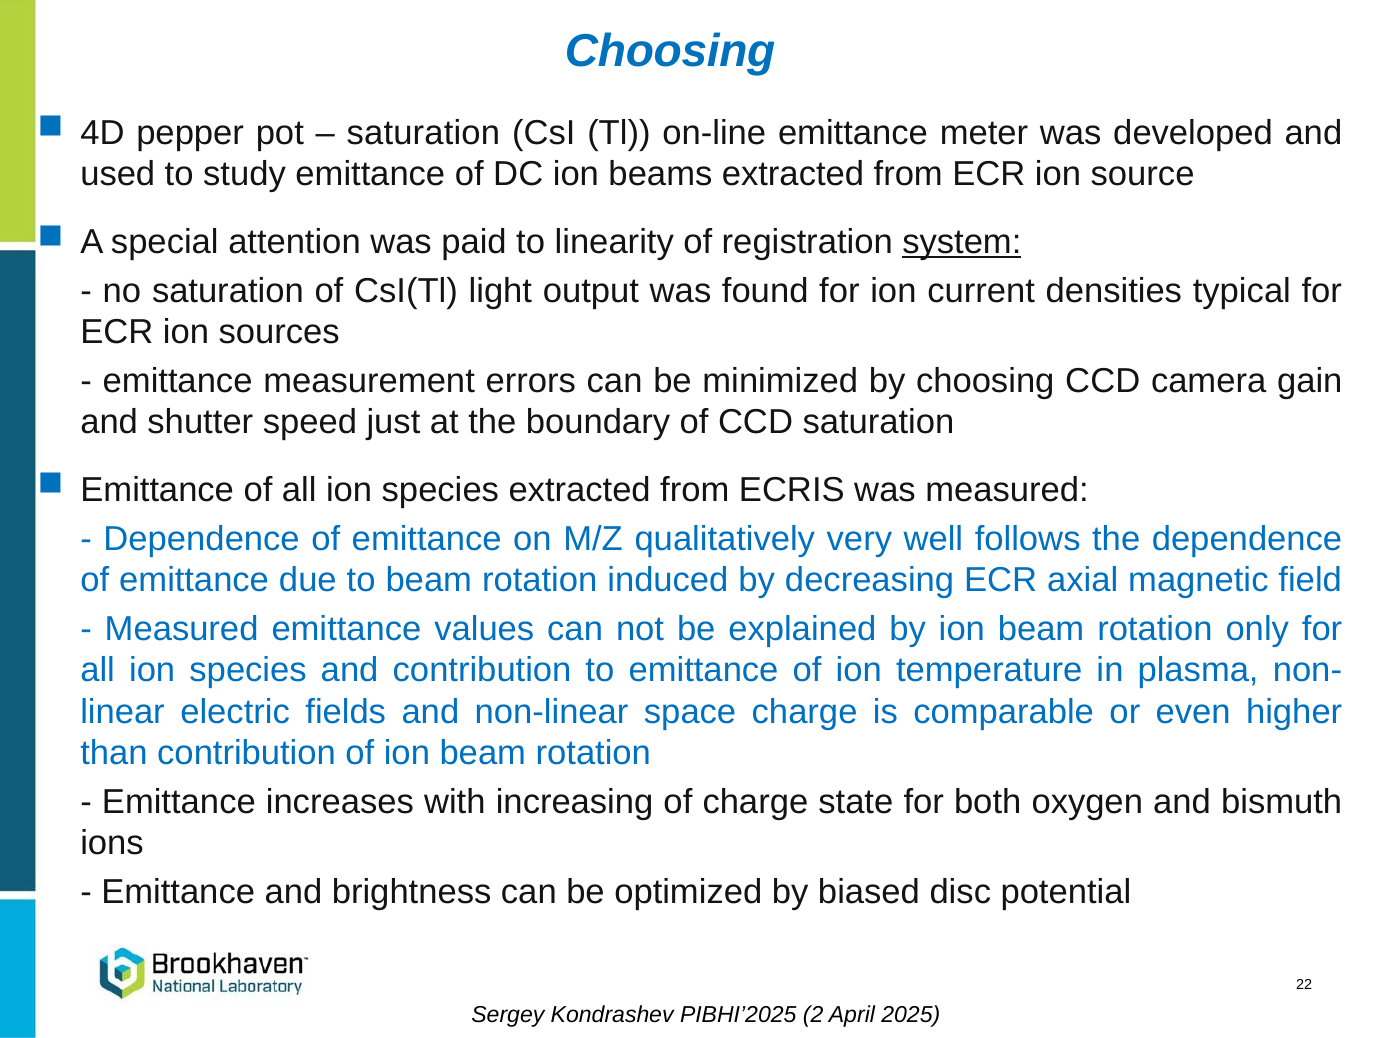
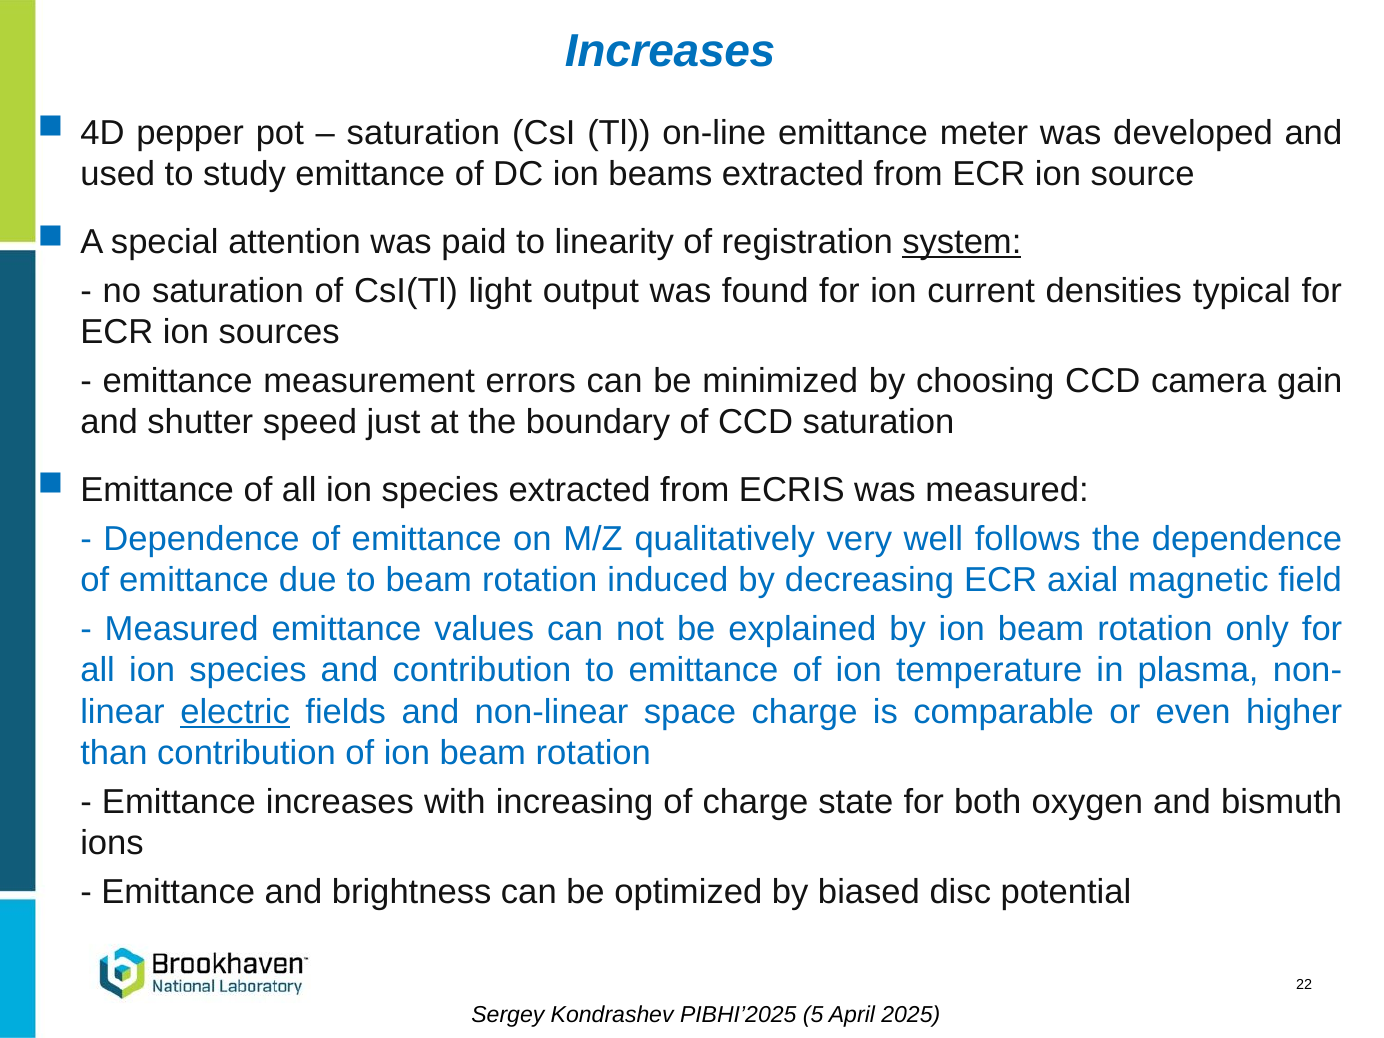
Choosing: Choosing -> Increases (670, 51)
electric underline: none -> present (235, 712)
2: 2 -> 5 (813, 1015)
